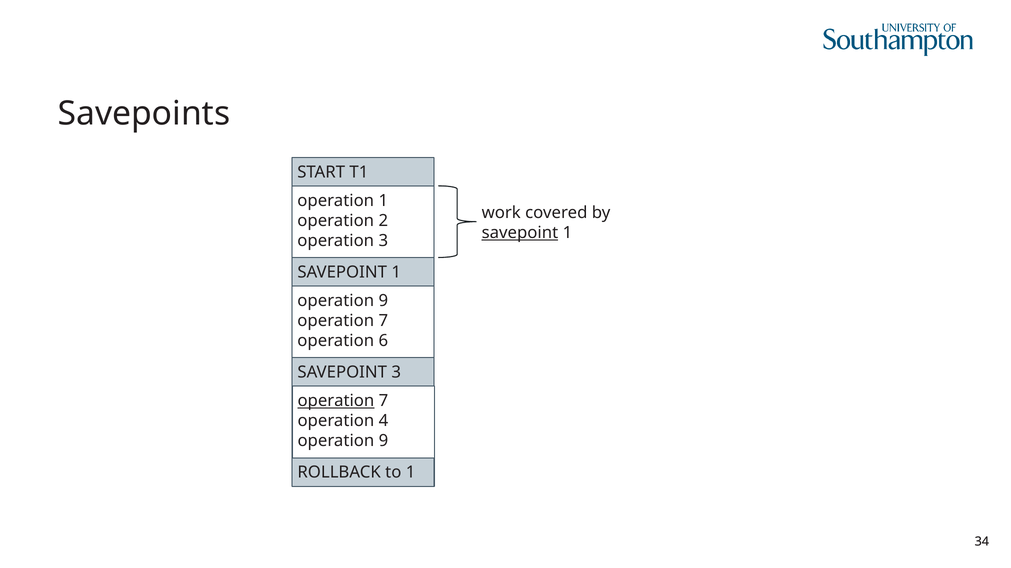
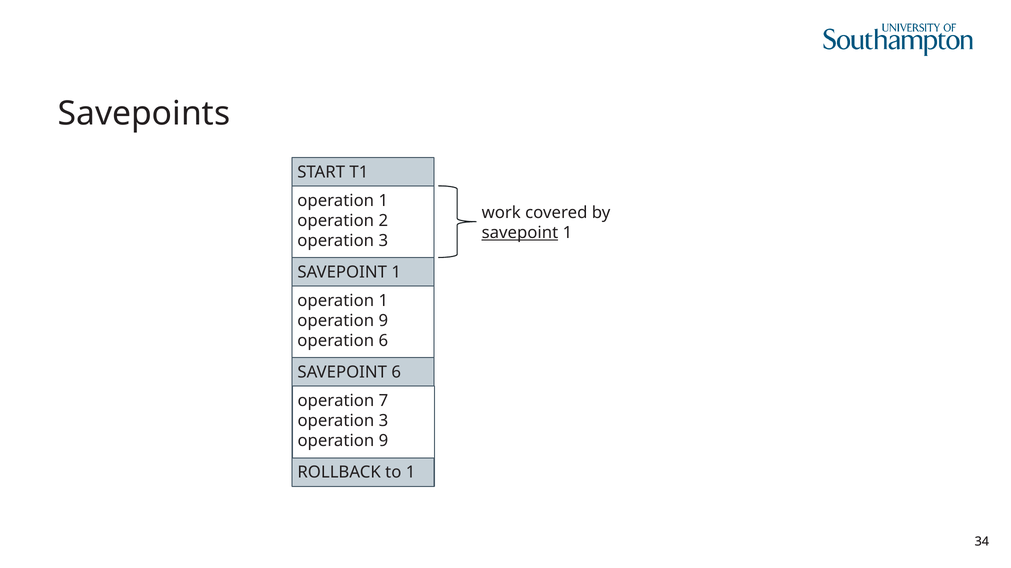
9: 9 -> 1 (383, 301)
7: 7 -> 9 (383, 321)
SAVEPOINT 3: 3 -> 6 (396, 373)
operation underline: present -> none (336, 401)
4: 4 -> 3 (383, 421)
